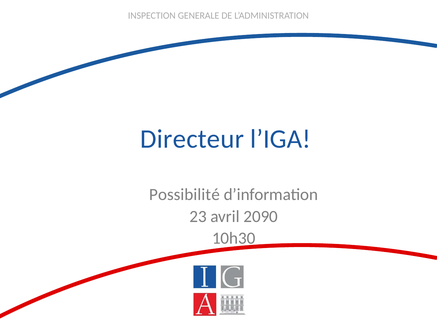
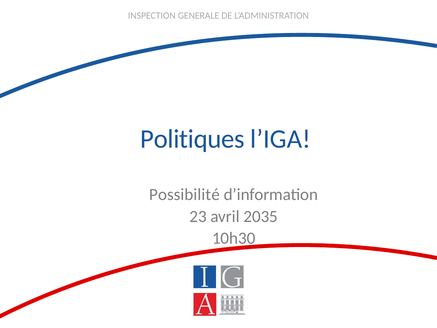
Directeur: Directeur -> Politiques (192, 139)
2090: 2090 -> 2035 (261, 216)
